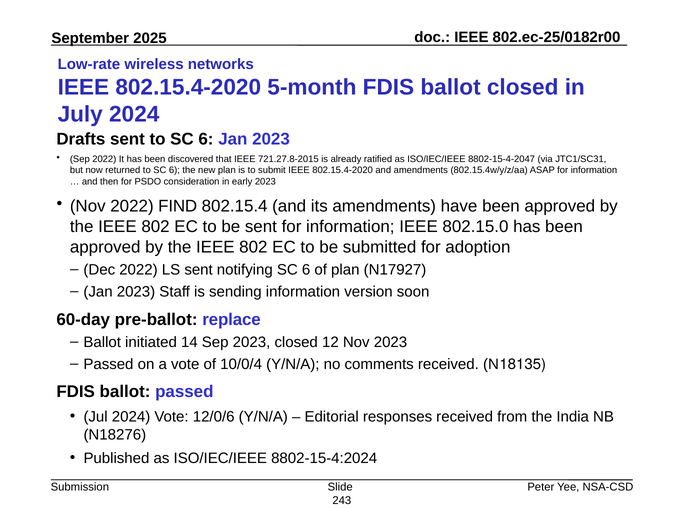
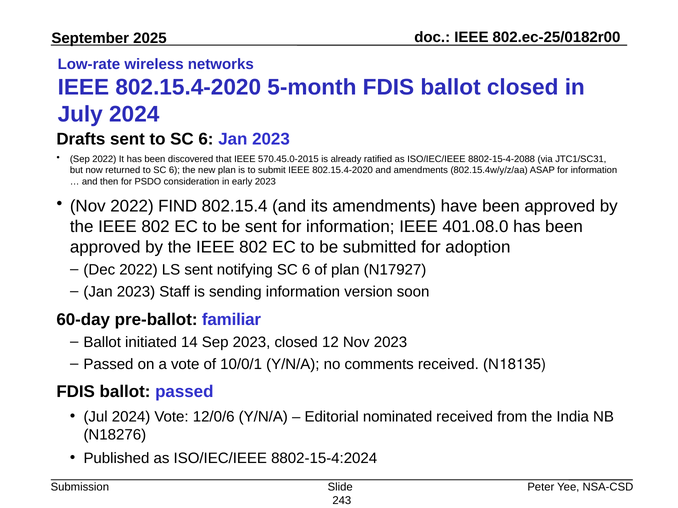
721.27.8-2015: 721.27.8-2015 -> 570.45.0-2015 (288, 159)
8802-15-4-2047: 8802-15-4-2047 -> 8802-15-4-2088 (502, 159)
802.15.0: 802.15.0 -> 401.08.0 (475, 227)
replace: replace -> familiar (232, 320)
10/0/4: 10/0/4 -> 10/0/1 (241, 364)
responses: responses -> nominated (398, 417)
